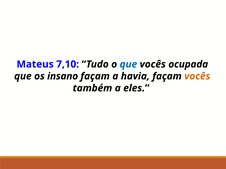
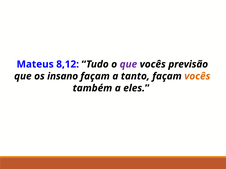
7,10: 7,10 -> 8,12 (68, 64)
que colour: blue -> purple (128, 64)
ocupada: ocupada -> previsão (188, 64)
havia: havia -> tanto (135, 76)
